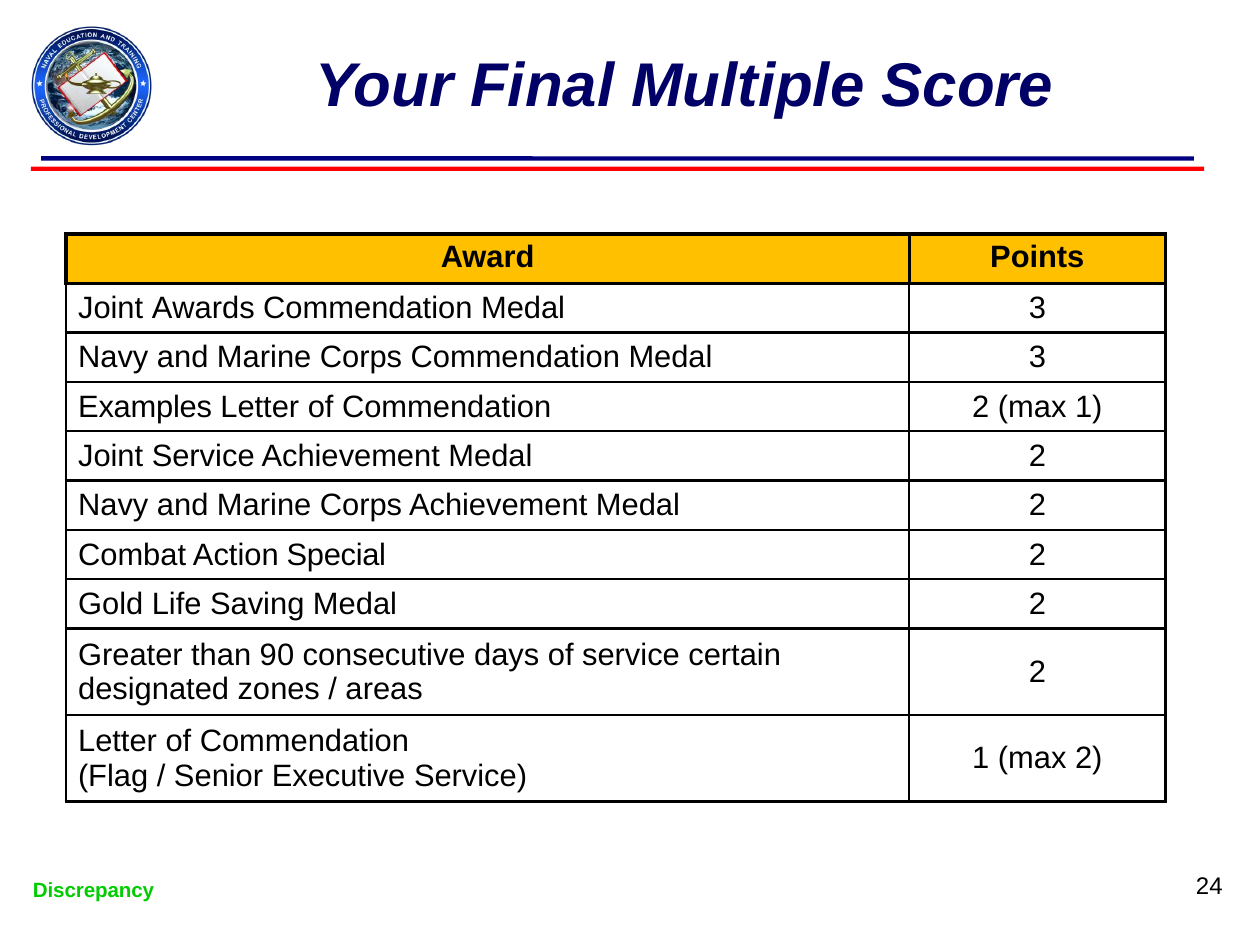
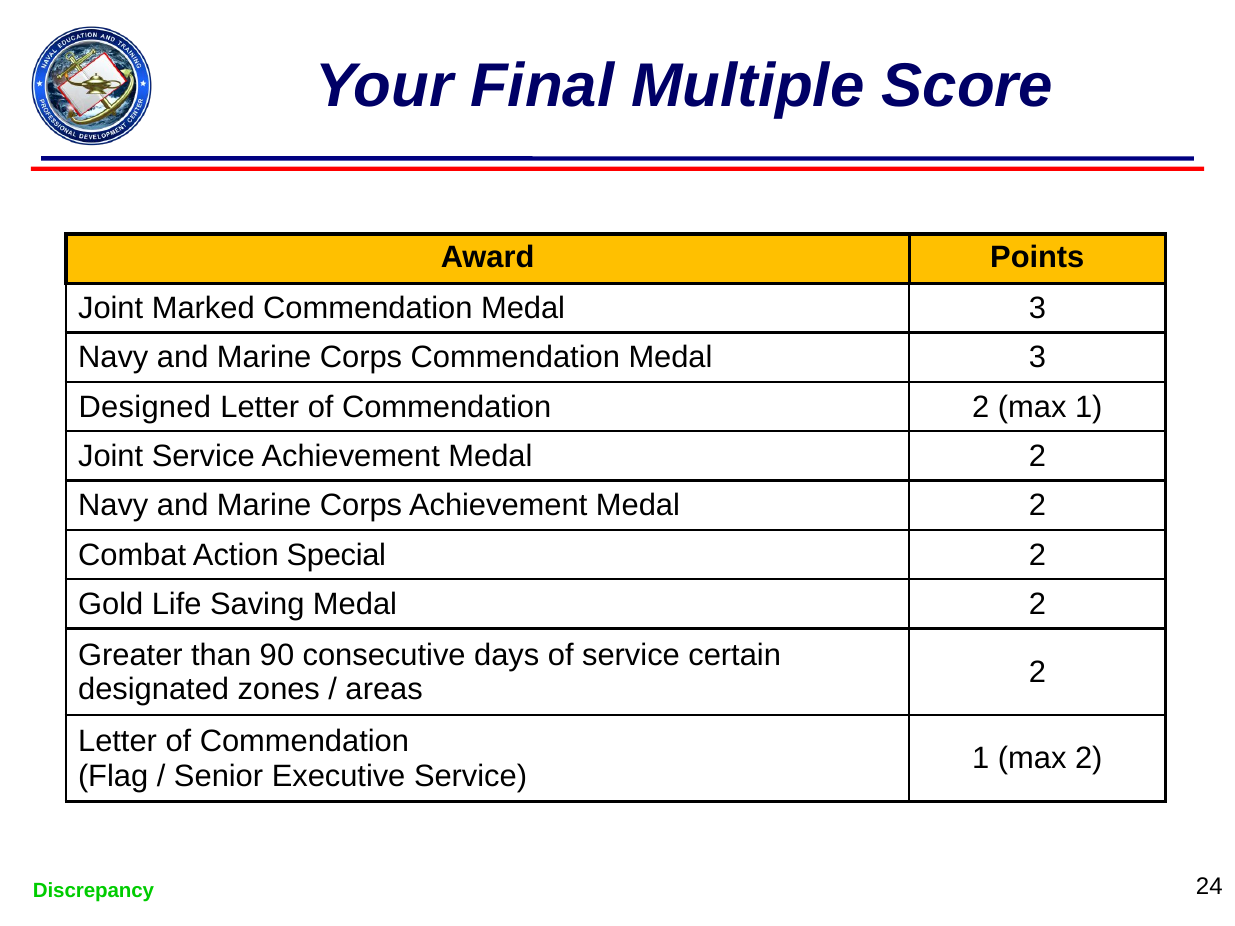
Awards: Awards -> Marked (203, 308)
Examples: Examples -> Designed (145, 407)
